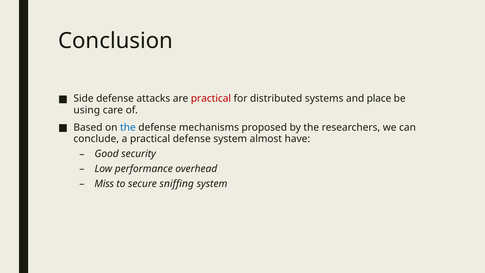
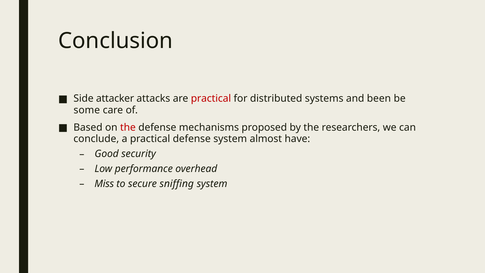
Side defense: defense -> attacker (115, 99)
place: place -> been (379, 99)
using: using -> some (87, 110)
the colour: blue -> red (128, 127)
